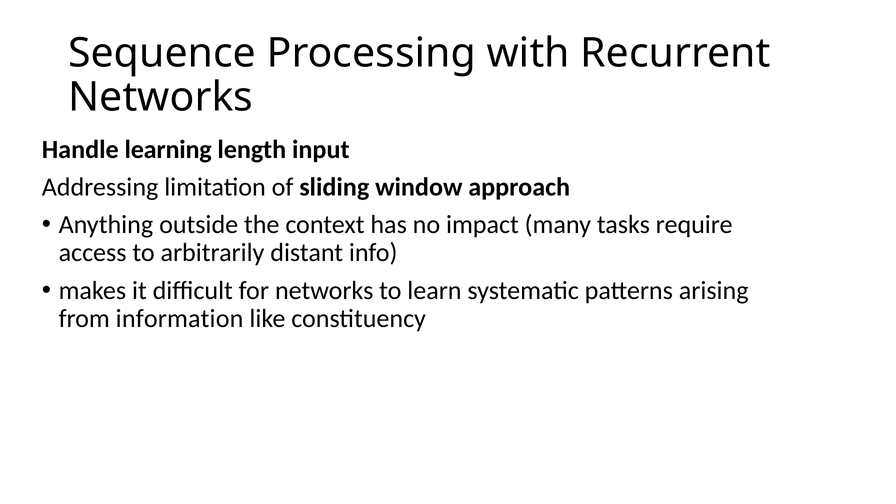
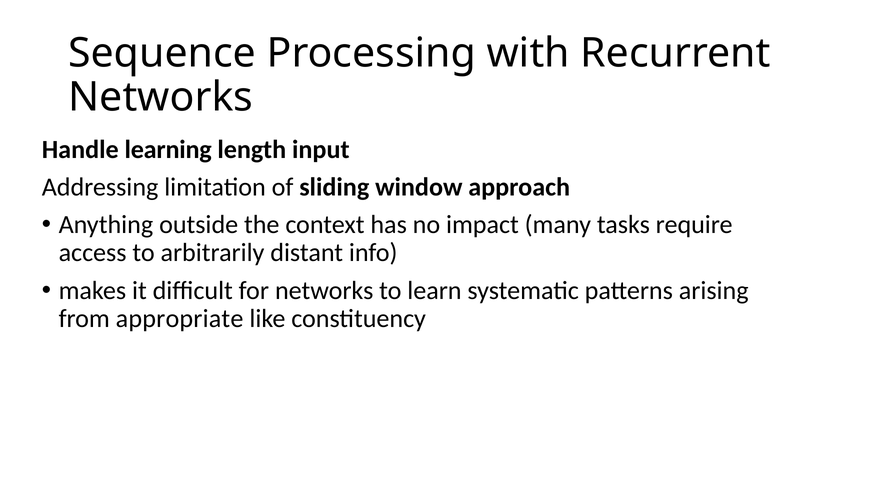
information: information -> appropriate (180, 319)
